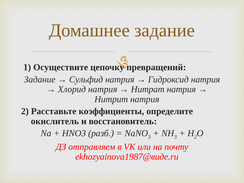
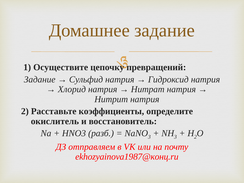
ekhozyainova1987@виде.ru: ekhozyainova1987@виде.ru -> ekhozyainova1987@конц.ru (127, 157)
